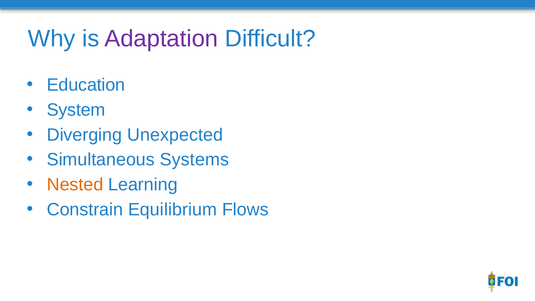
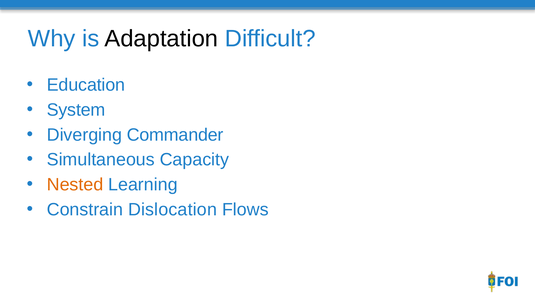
Adaptation colour: purple -> black (161, 39)
Unexpected: Unexpected -> Commander (175, 135)
Systems: Systems -> Capacity (194, 160)
Equilibrium: Equilibrium -> Dislocation (172, 210)
